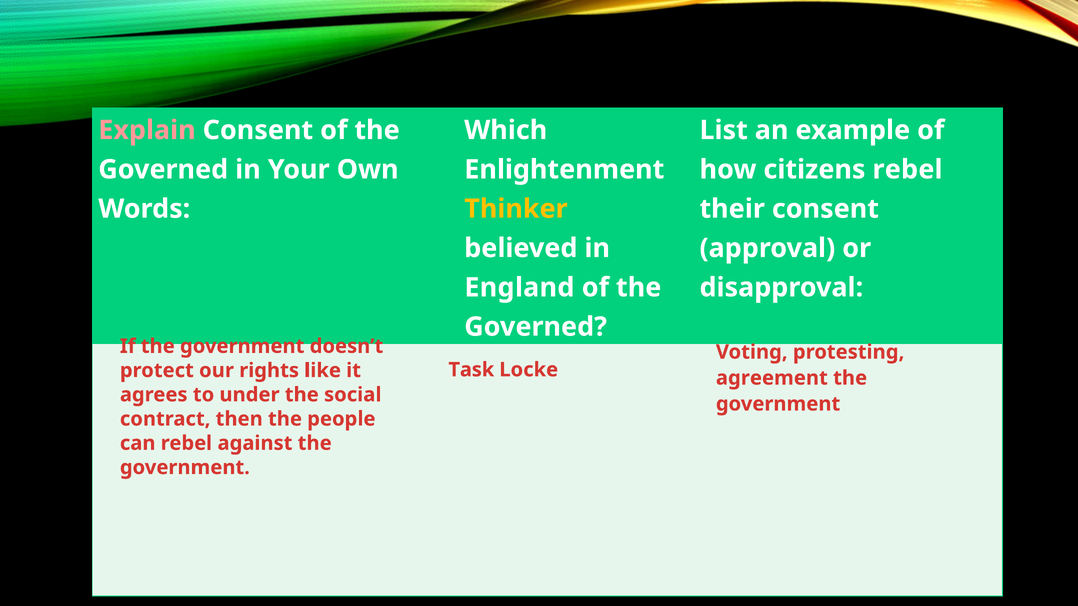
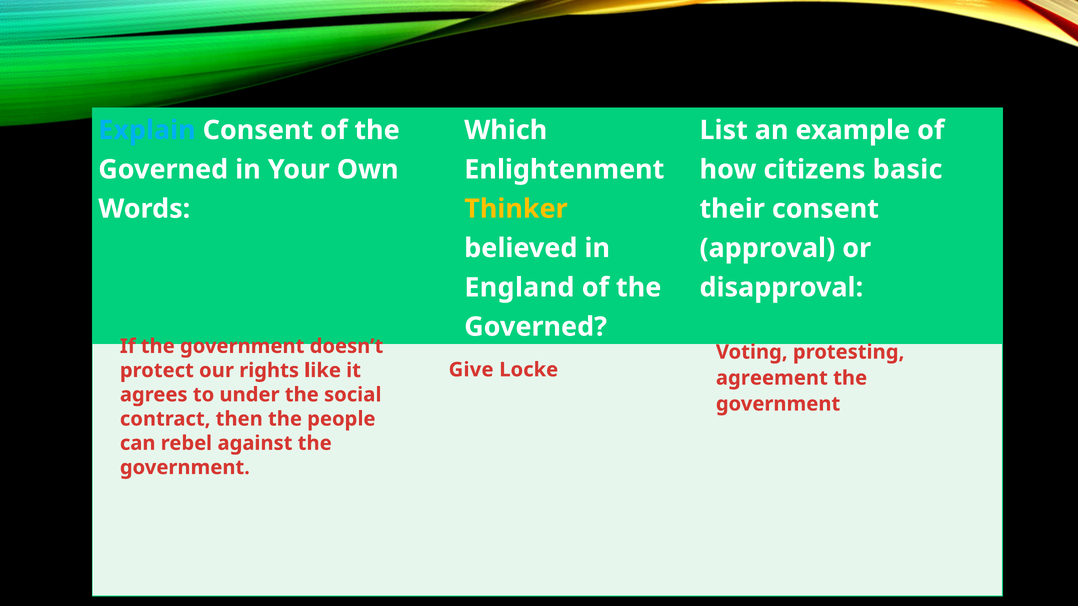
Explain colour: pink -> light blue (147, 130)
citizens rebel: rebel -> basic (908, 170)
Task: Task -> Give (471, 370)
